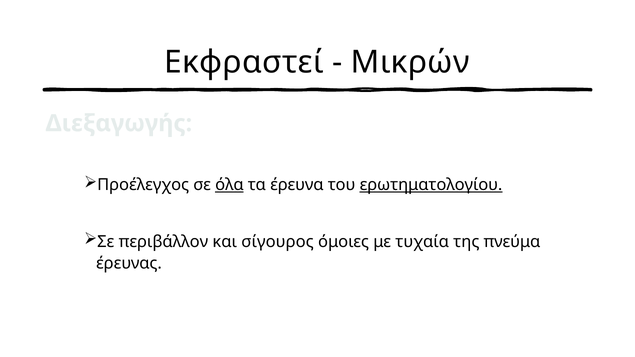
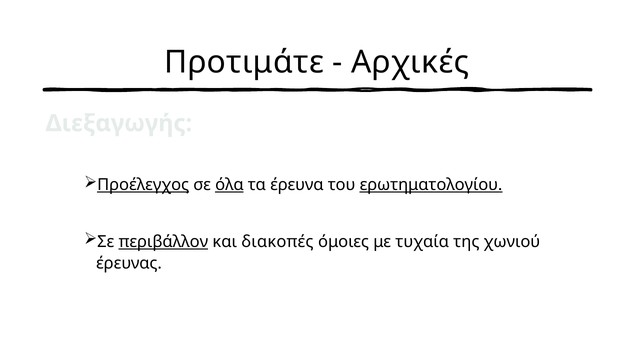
Εκφραστεί: Εκφραστεί -> Προτιμάτε (244, 62)
Μικρών: Μικρών -> Αρχικές (410, 62)
Προέλεγχος underline: none -> present (143, 185)
περιβάλλον underline: none -> present (163, 242)
σίγουρος: σίγουρος -> διακοπές (277, 242)
πνεύμα: πνεύμα -> χωνιού (512, 242)
